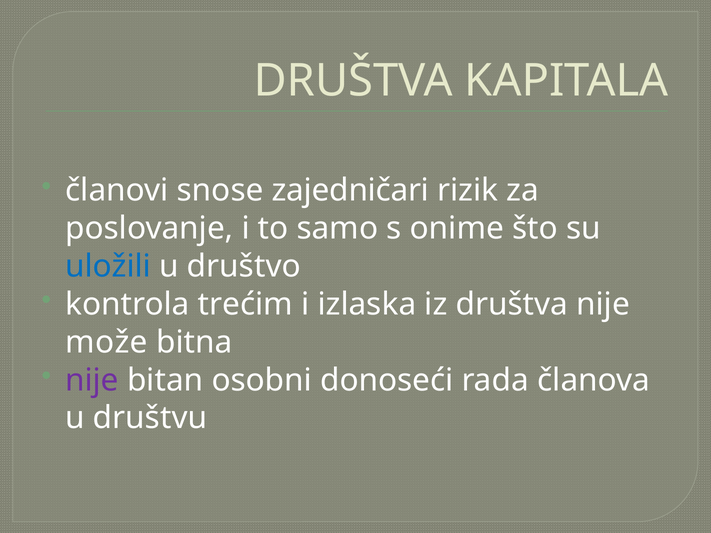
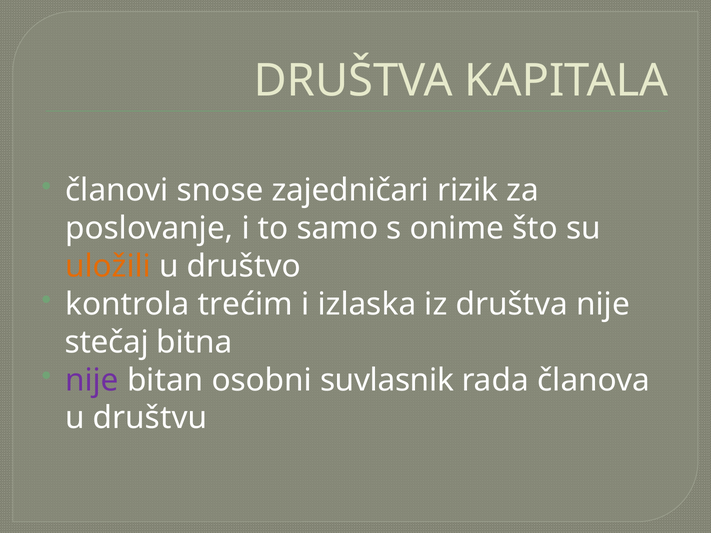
uložili colour: blue -> orange (108, 266)
može: može -> stečaj (107, 342)
donoseći: donoseći -> suvlasnik (387, 380)
